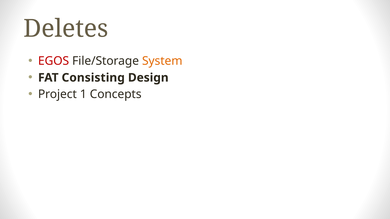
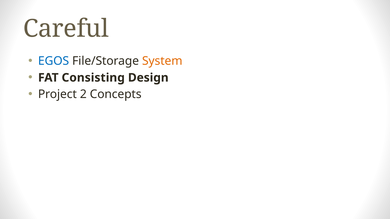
Deletes: Deletes -> Careful (66, 29)
EGOS colour: red -> blue (54, 61)
1: 1 -> 2 (83, 94)
